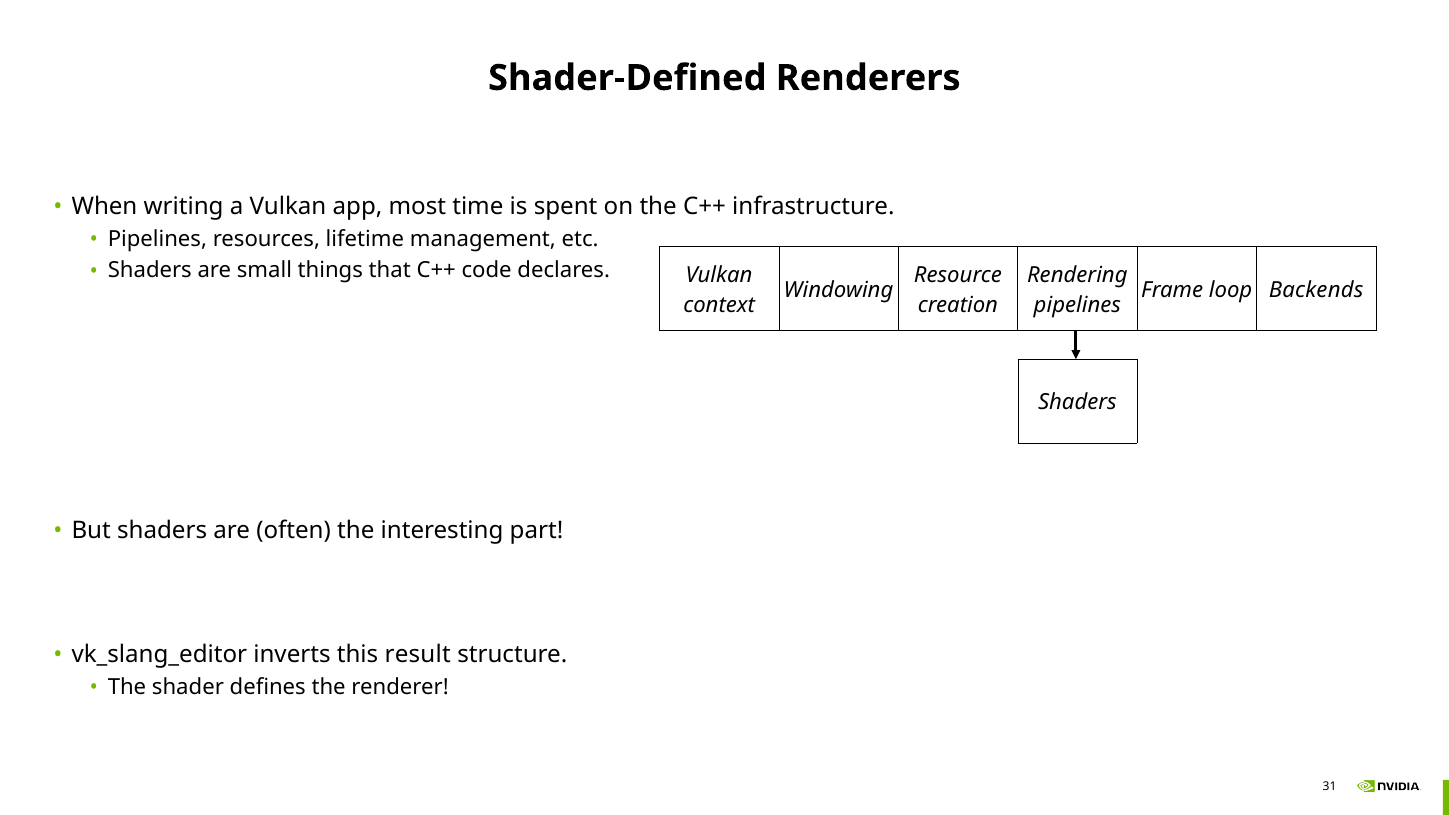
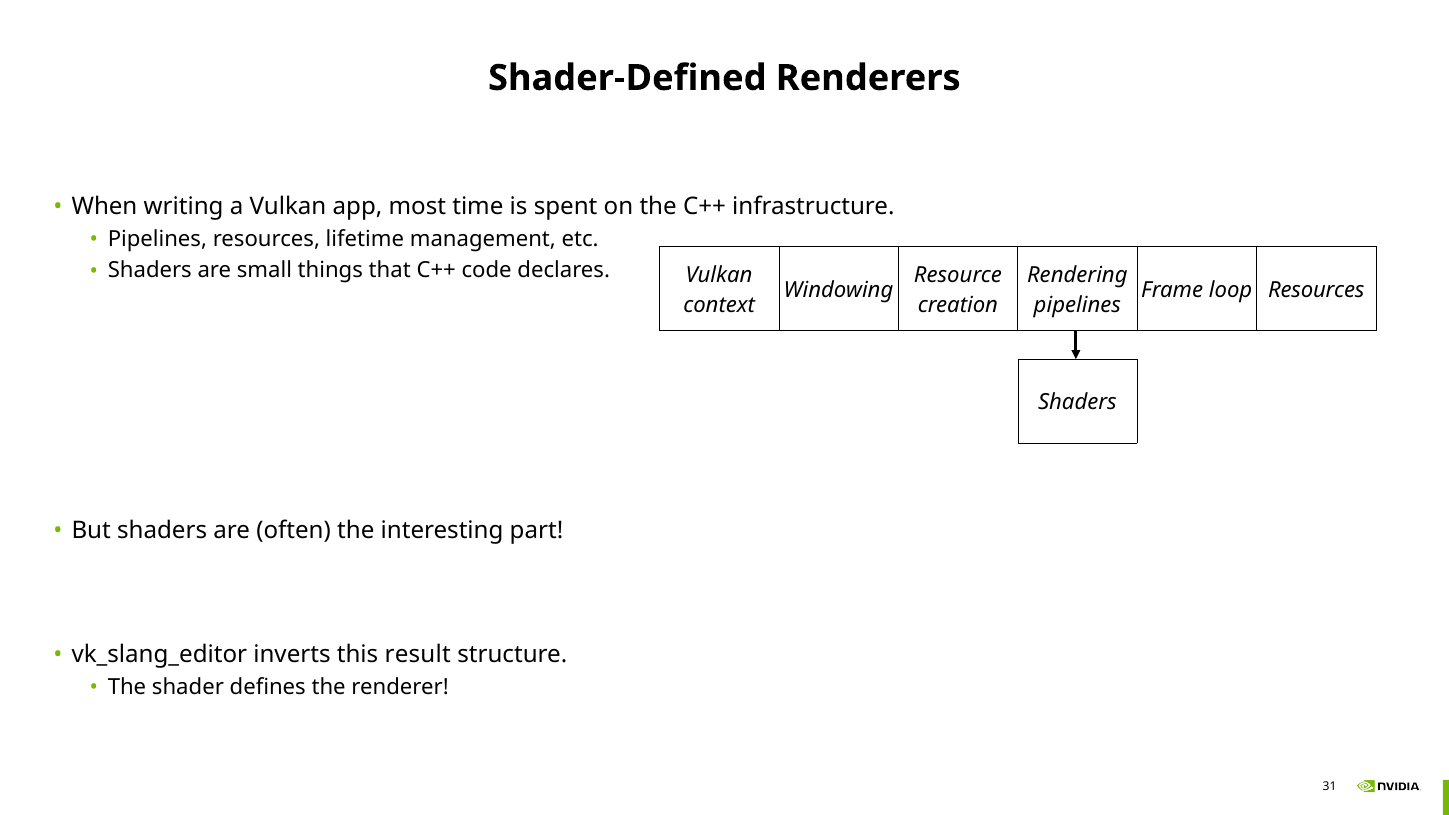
loop Backends: Backends -> Resources (1316, 290)
